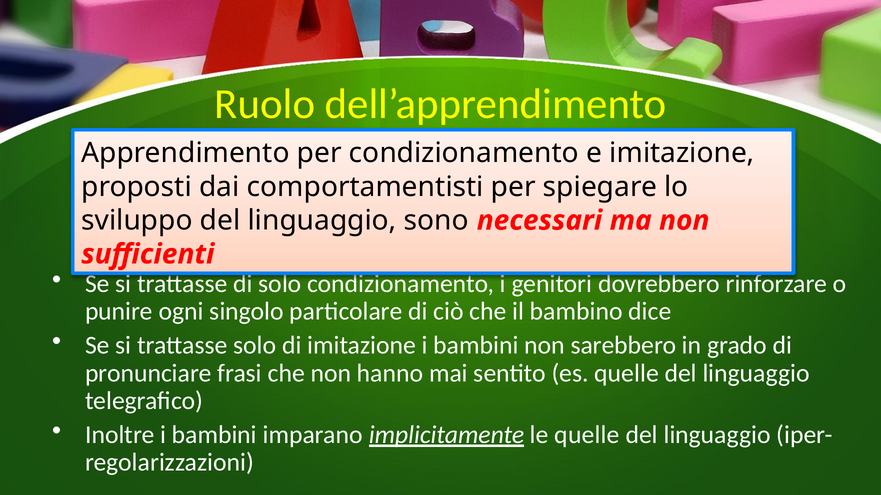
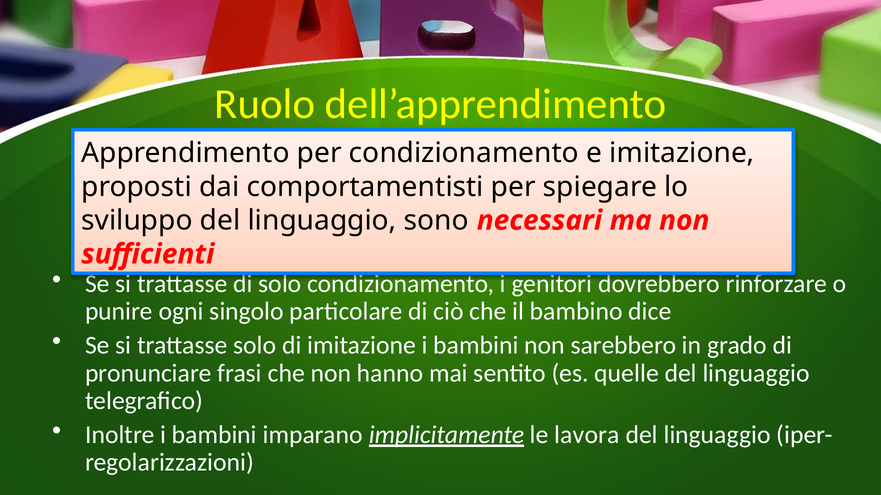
le quelle: quelle -> lavora (587, 435)
